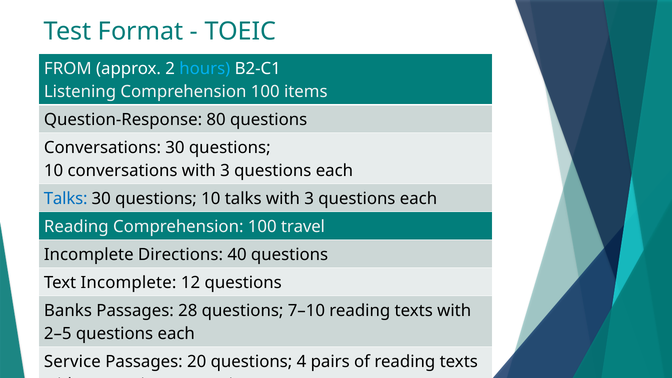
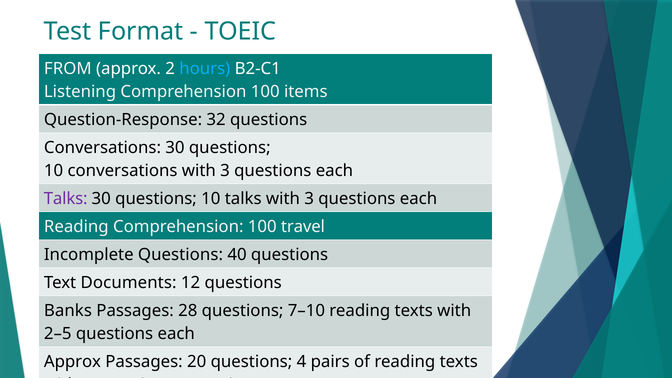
80: 80 -> 32 (216, 120)
Talks colour: blue -> purple (66, 199)
Incomplete Directions: Directions -> Questions (180, 255)
Text Incomplete: Incomplete -> Documents (129, 283)
Service: Service -> Approx (72, 362)
